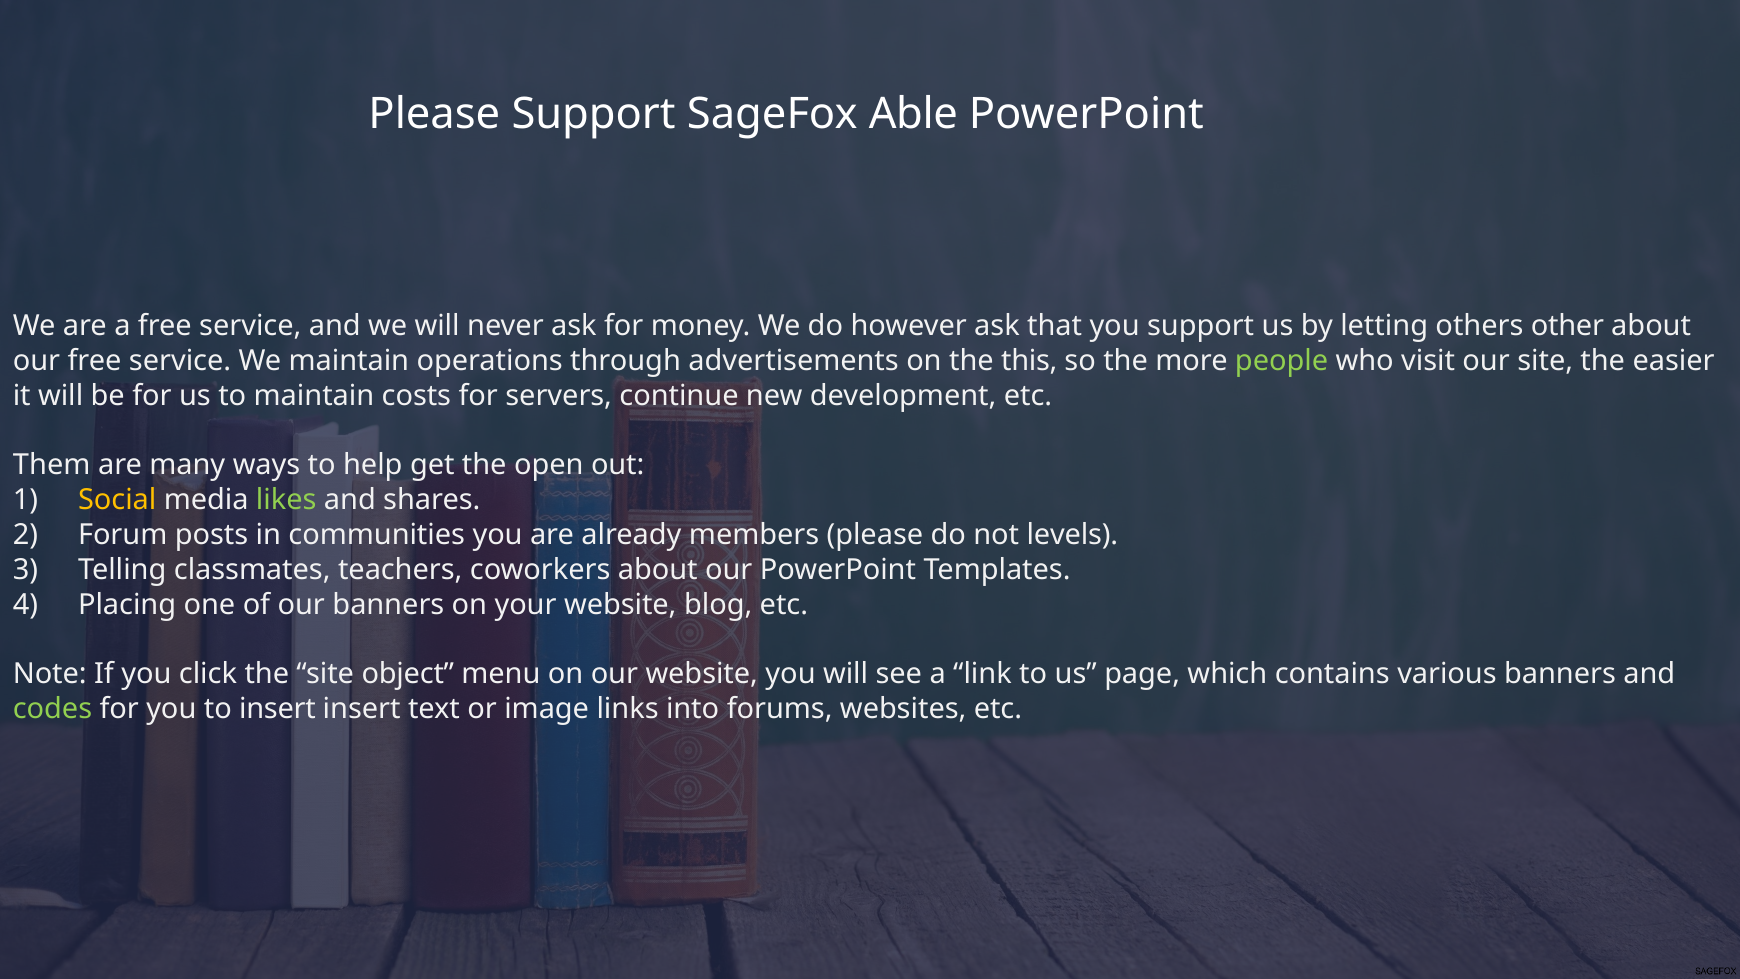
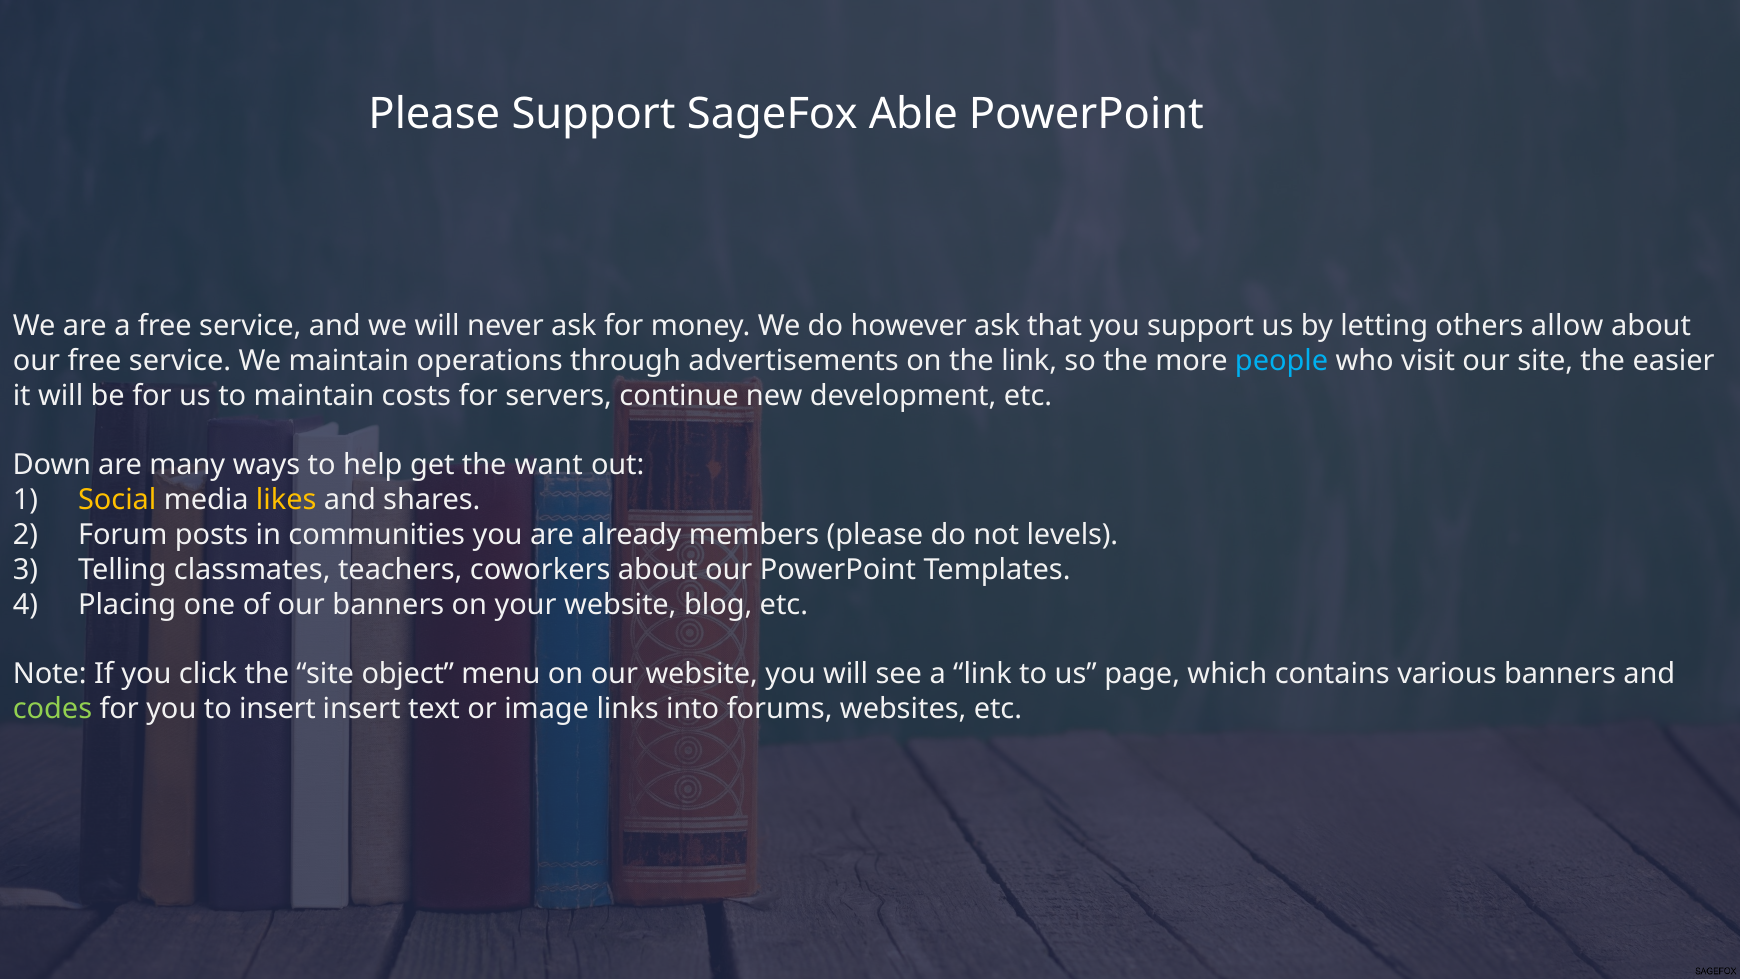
other: other -> allow (1567, 326)
the this: this -> link (1029, 361)
people colour: light green -> light blue (1282, 361)
Them: Them -> Down (52, 465)
open: open -> want (549, 465)
likes colour: light green -> yellow (286, 500)
